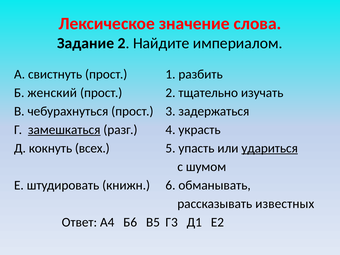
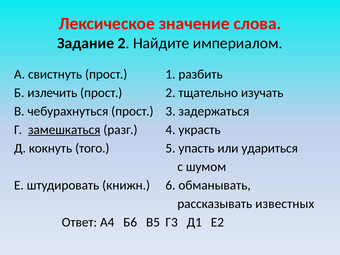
женский: женский -> излечить (52, 93)
всех: всех -> того (92, 148)
удариться underline: present -> none (270, 148)
